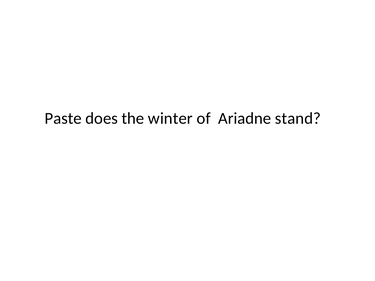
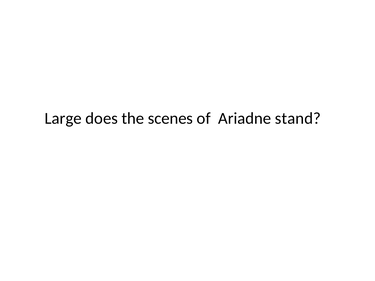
Paste: Paste -> Large (63, 118)
winter: winter -> scenes (170, 118)
